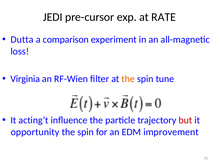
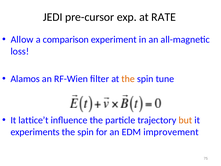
Dutta: Dutta -> Allow (22, 39)
Virginia: Virginia -> Alamos (25, 79)
acting’t: acting’t -> lattice’t (33, 120)
but colour: red -> orange (185, 120)
opportunity: opportunity -> experiments (35, 132)
